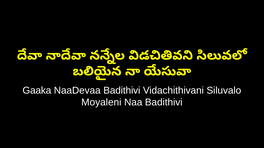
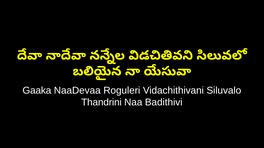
NaaDevaa Badithivi: Badithivi -> Roguleri (122, 91)
Moyaleni: Moyaleni -> Thandrini (101, 103)
